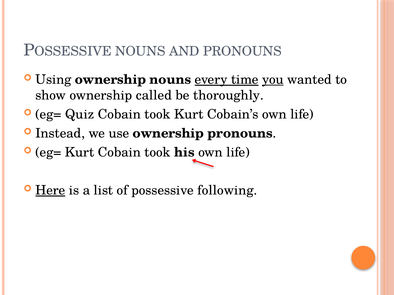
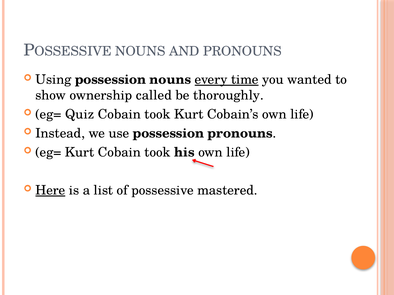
Using ownership: ownership -> possession (110, 80)
you underline: present -> none (273, 80)
use ownership: ownership -> possession (168, 134)
following: following -> mastered (227, 191)
